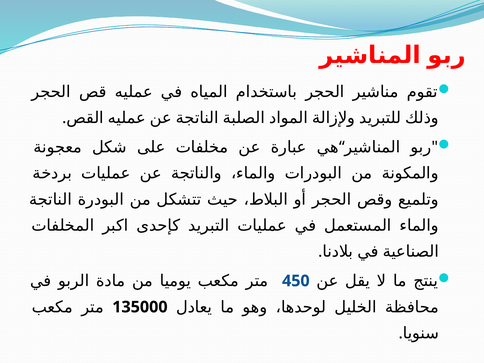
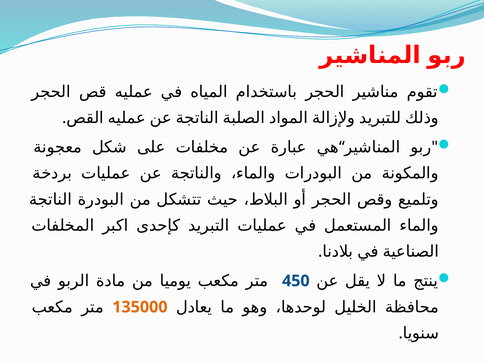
135000 colour: black -> orange (140, 307)
